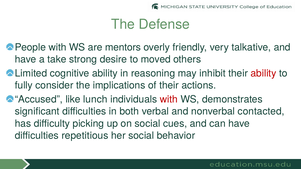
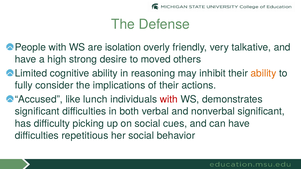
mentors: mentors -> isolation (123, 47)
take: take -> high (57, 59)
ability colour: red -> orange (263, 73)
nonverbal contacted: contacted -> significant (261, 112)
